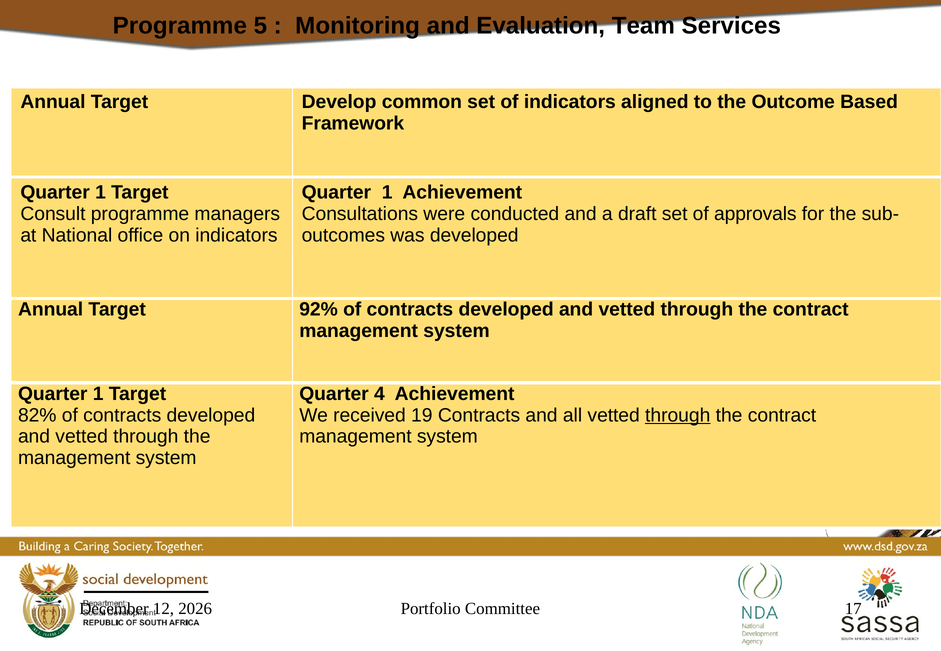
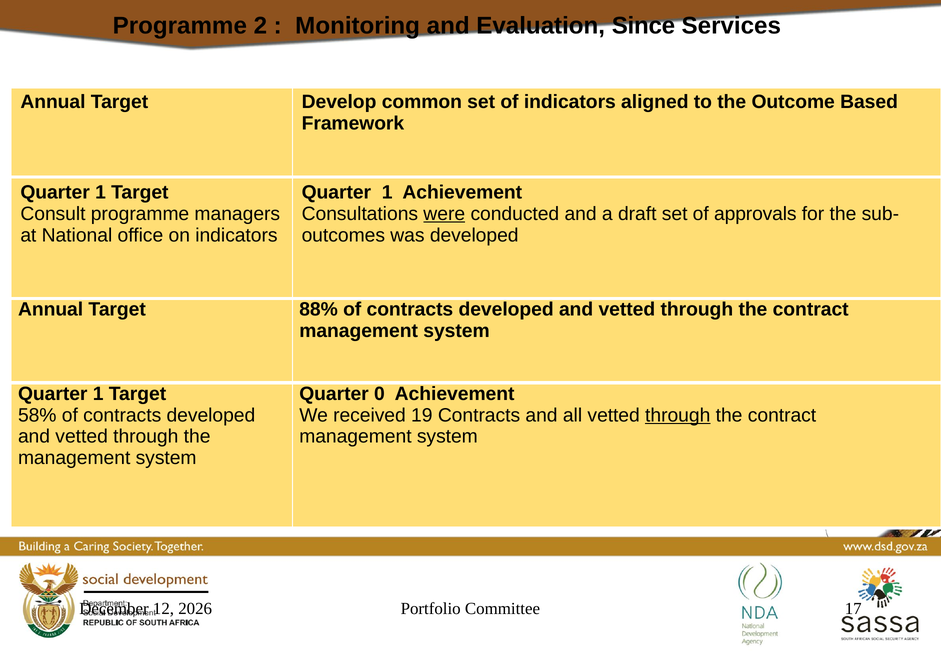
5: 5 -> 2 (260, 26)
Team: Team -> Since (643, 26)
were underline: none -> present (444, 214)
92%: 92% -> 88% (319, 310)
4: 4 -> 0 (379, 394)
82%: 82% -> 58% (37, 415)
